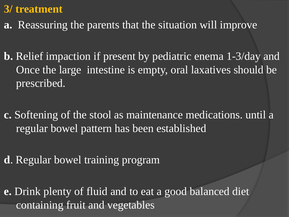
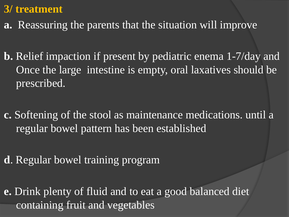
1-3/day: 1-3/day -> 1-7/day (244, 56)
